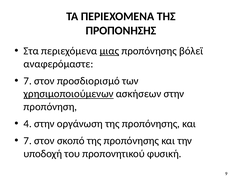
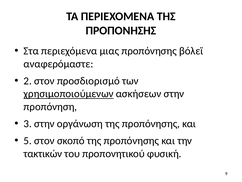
μιας underline: present -> none (109, 51)
7: 7 -> 2 (28, 81)
4: 4 -> 3 (28, 123)
7: 7 -> 5 (28, 140)
υποδοχή: υποδοχή -> τακτικών (43, 153)
